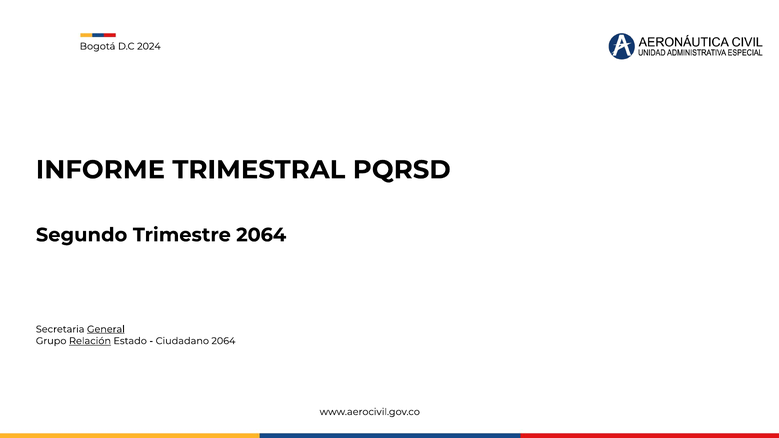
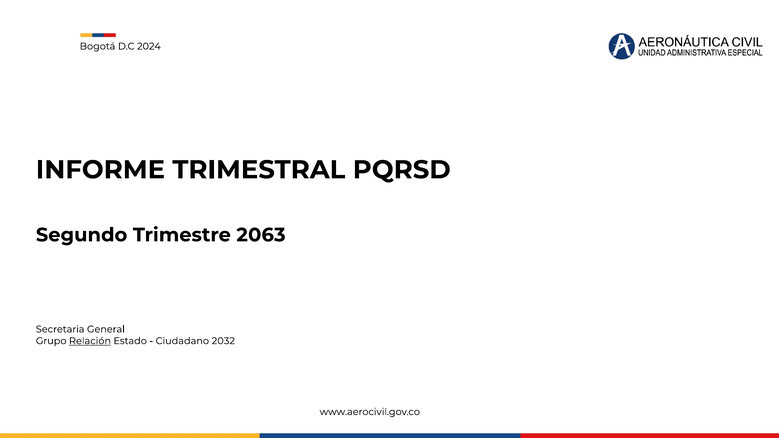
Trimestre 2064: 2064 -> 2063 (261, 235)
General underline: present -> none (106, 329)
Ciudadano 2064: 2064 -> 2032 (223, 341)
